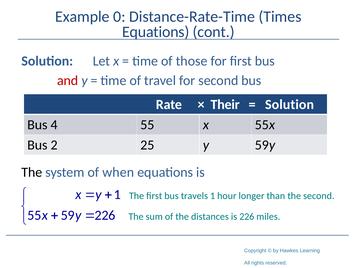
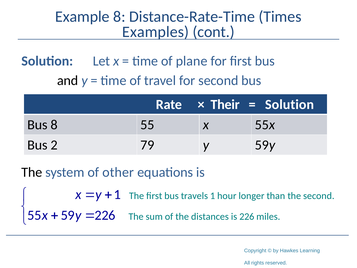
Example 0: 0 -> 8 (119, 17)
Equations: Equations -> Examples (156, 32)
those: those -> plane (192, 61)
and colour: red -> black (68, 80)
Bus 4: 4 -> 8 (54, 125)
25: 25 -> 79 (147, 145)
when: when -> other (118, 172)
